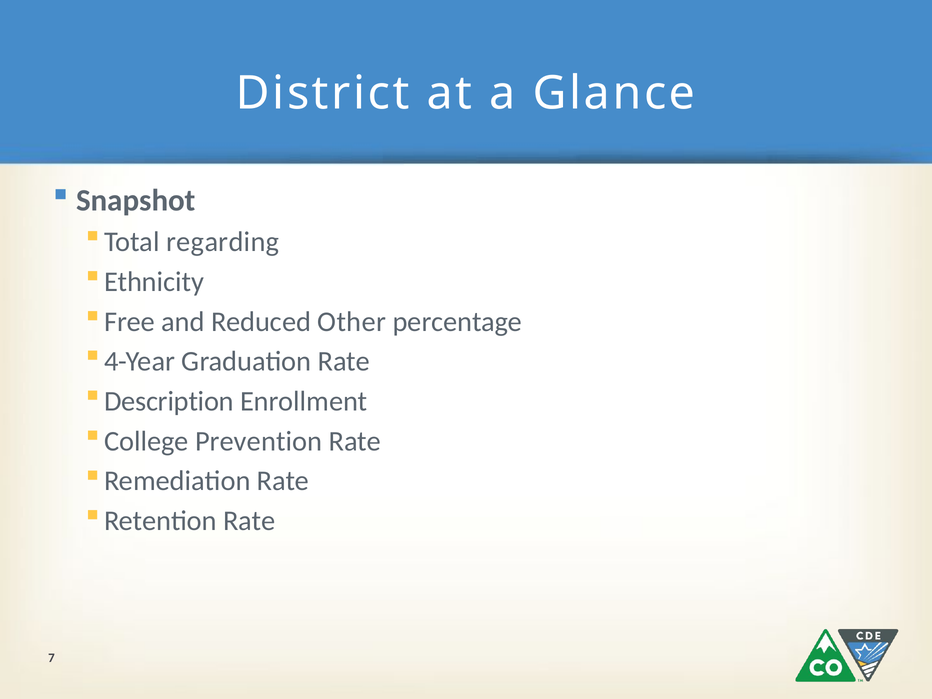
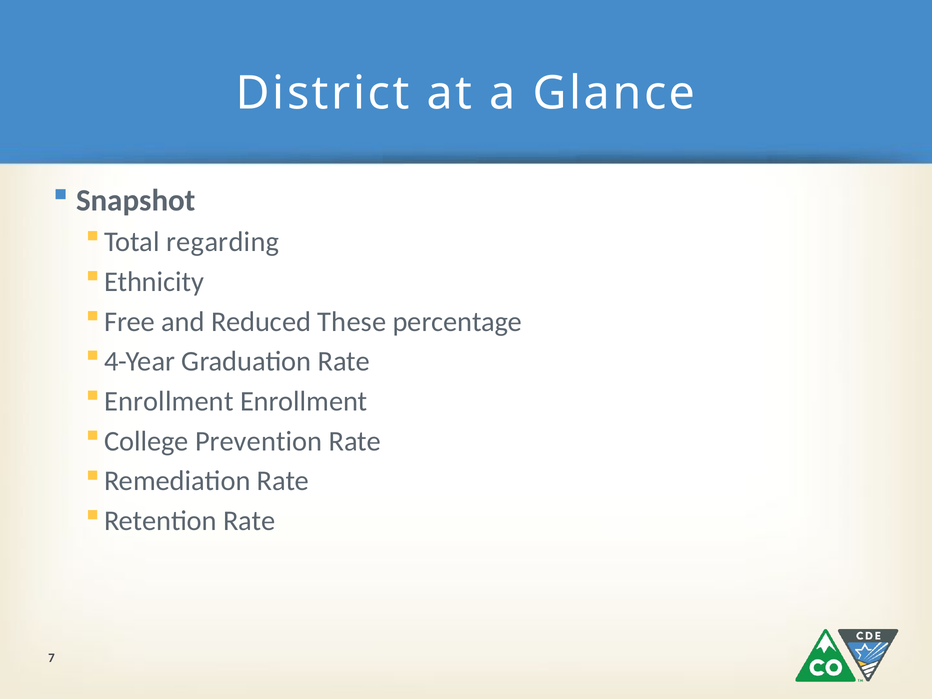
Other: Other -> These (352, 322)
Description: Description -> Enrollment (169, 401)
